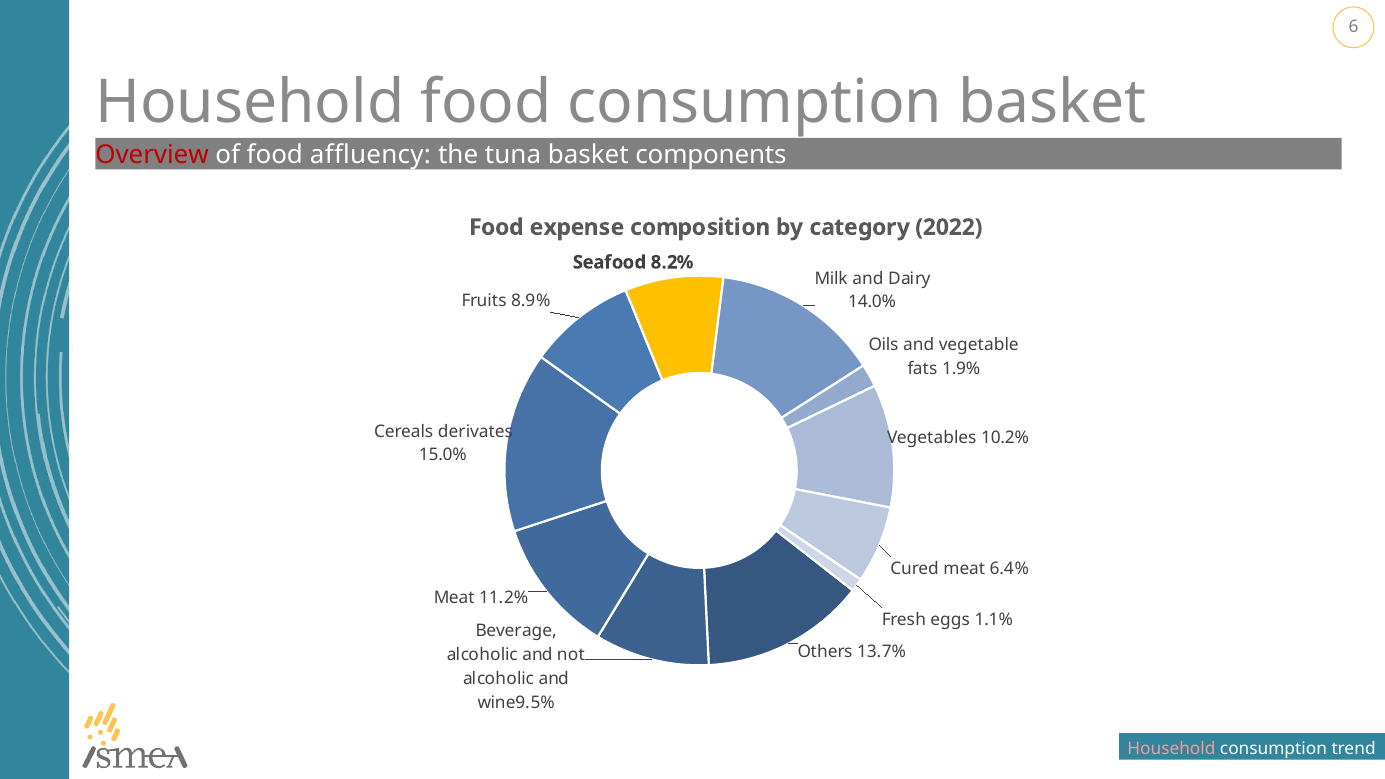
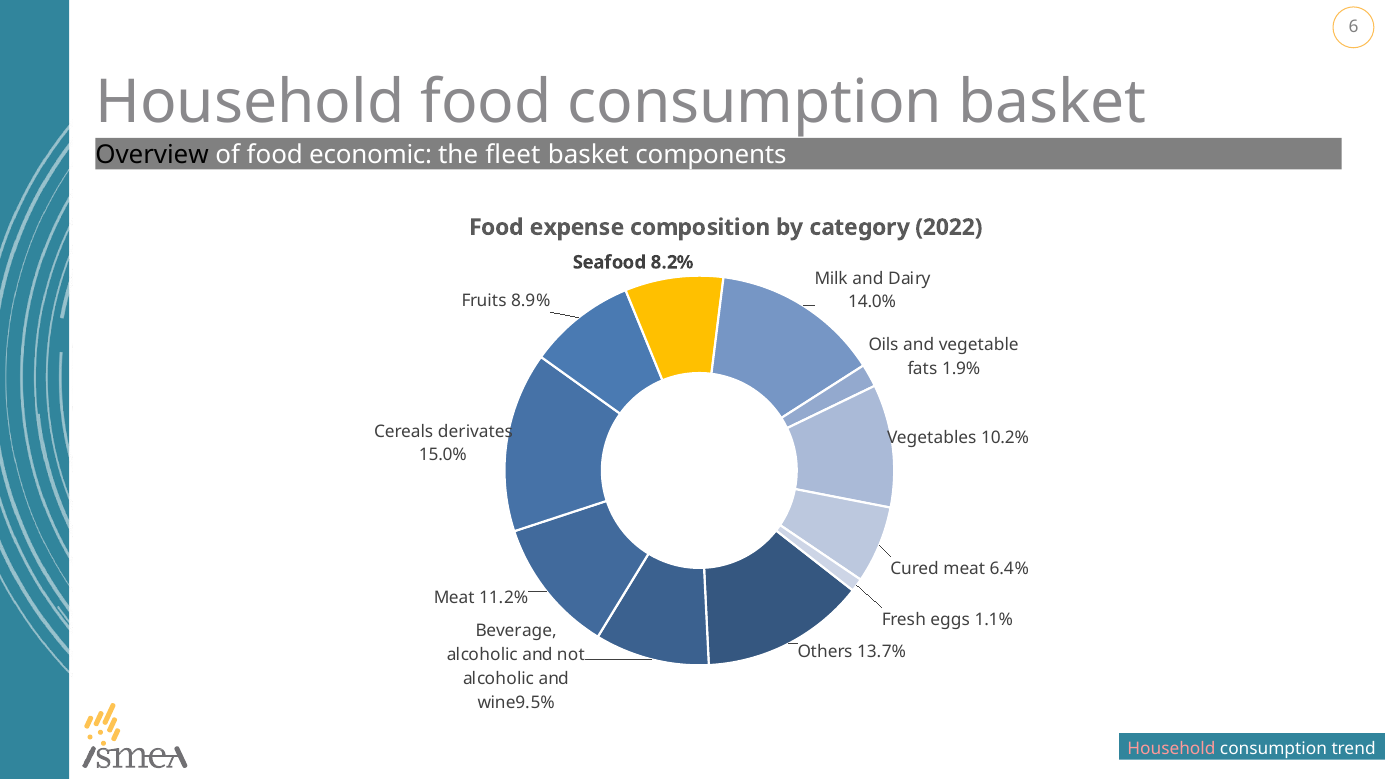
Overview colour: red -> black (152, 155)
affluency: affluency -> economic (371, 155)
tuna: tuna -> fleet (513, 155)
